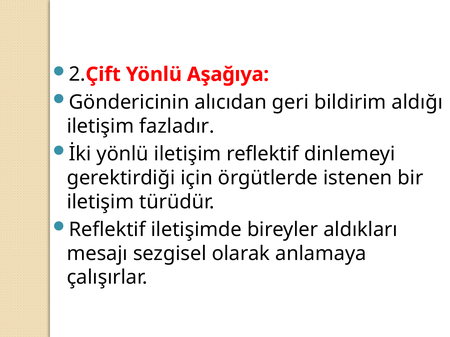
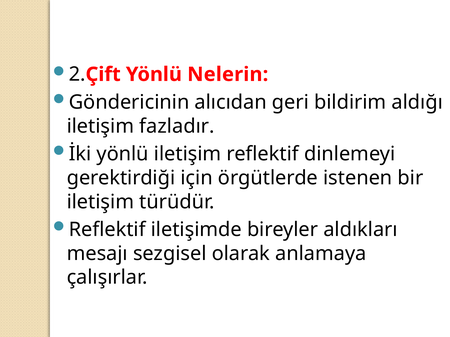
Aşağıya: Aşağıya -> Nelerin (228, 75)
